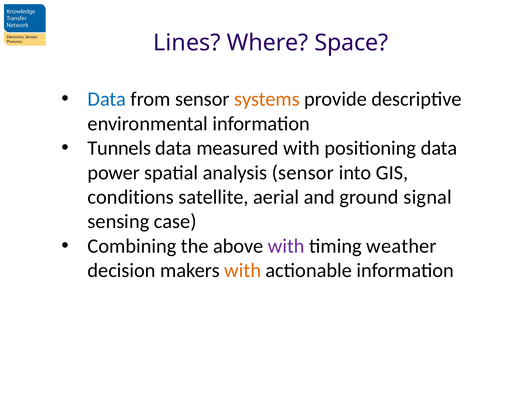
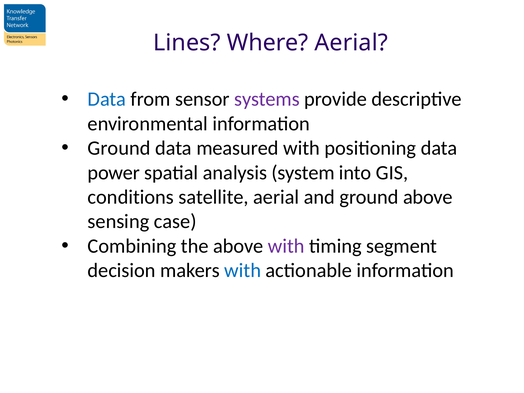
Where Space: Space -> Aerial (351, 43)
systems colour: orange -> purple (267, 99)
Tunnels: Tunnels -> Ground (119, 148)
analysis sensor: sensor -> system (303, 173)
ground signal: signal -> above (428, 197)
weather: weather -> segment (402, 246)
with colour: orange -> blue (243, 271)
